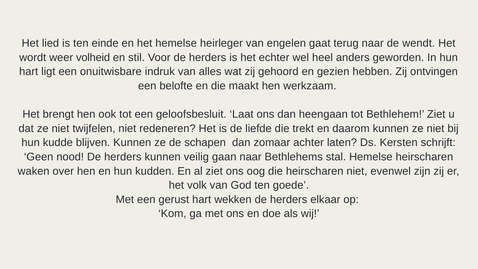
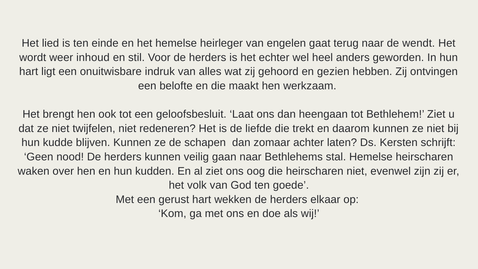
volheid: volheid -> inhoud (93, 57)
